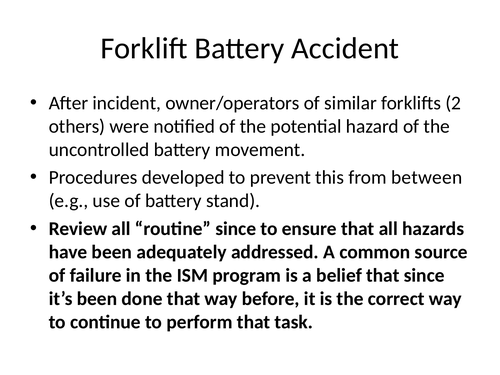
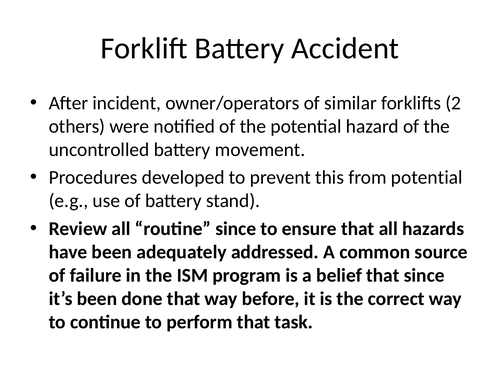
from between: between -> potential (427, 178)
